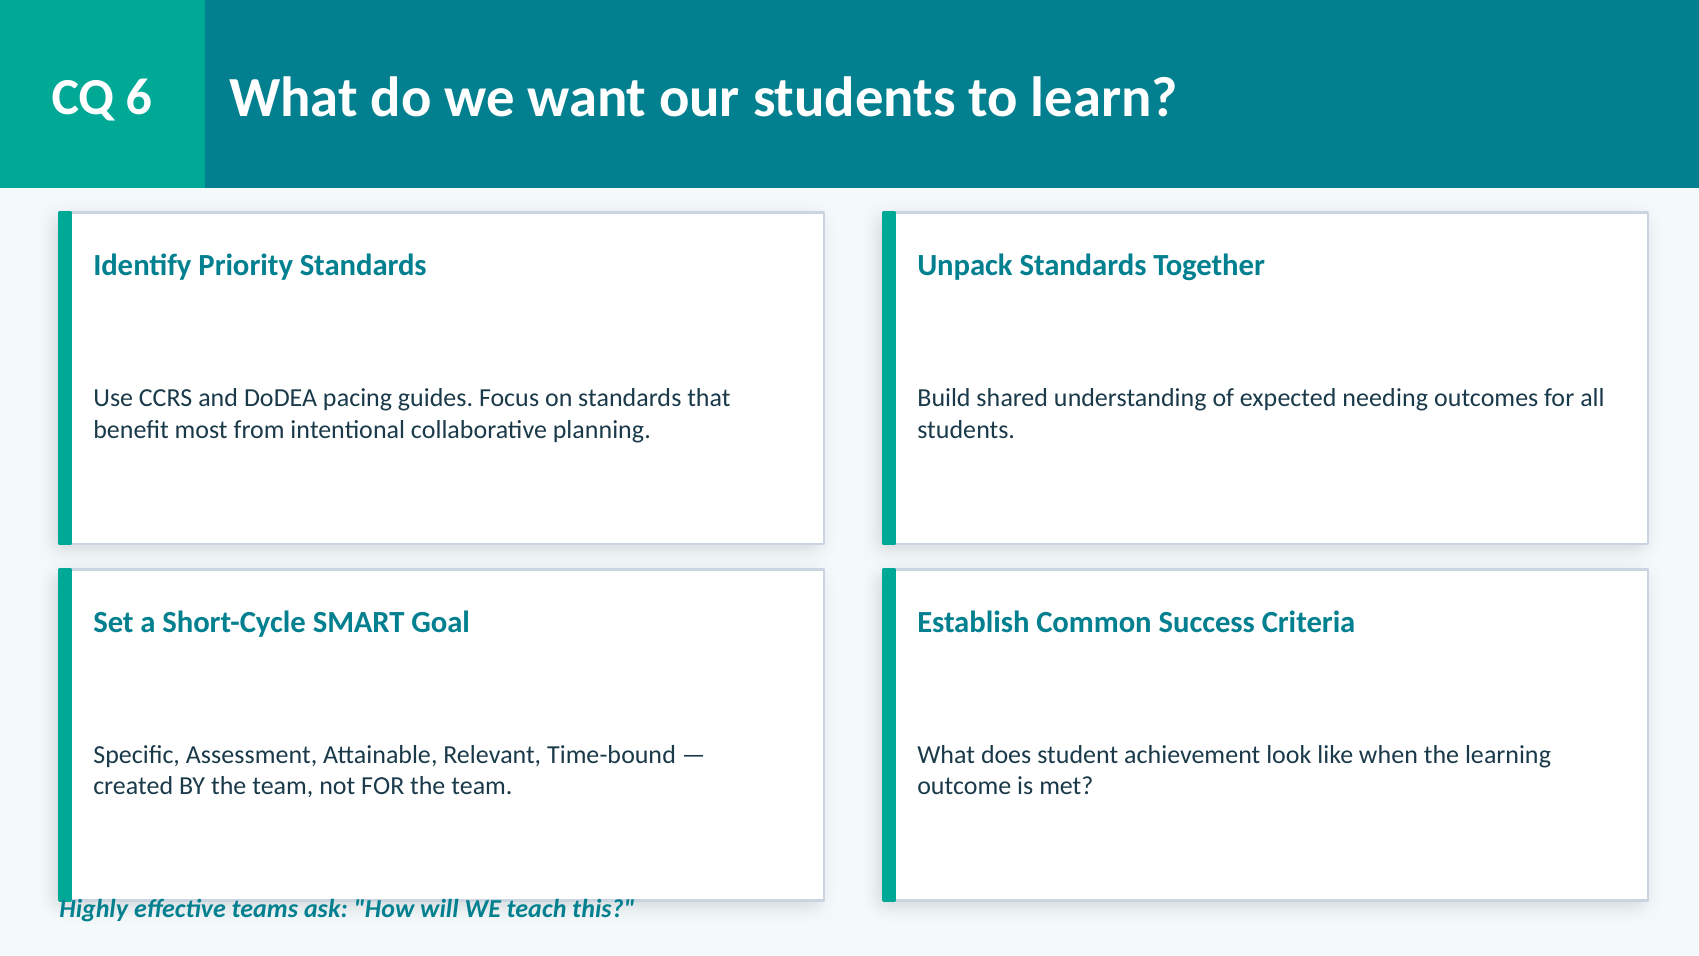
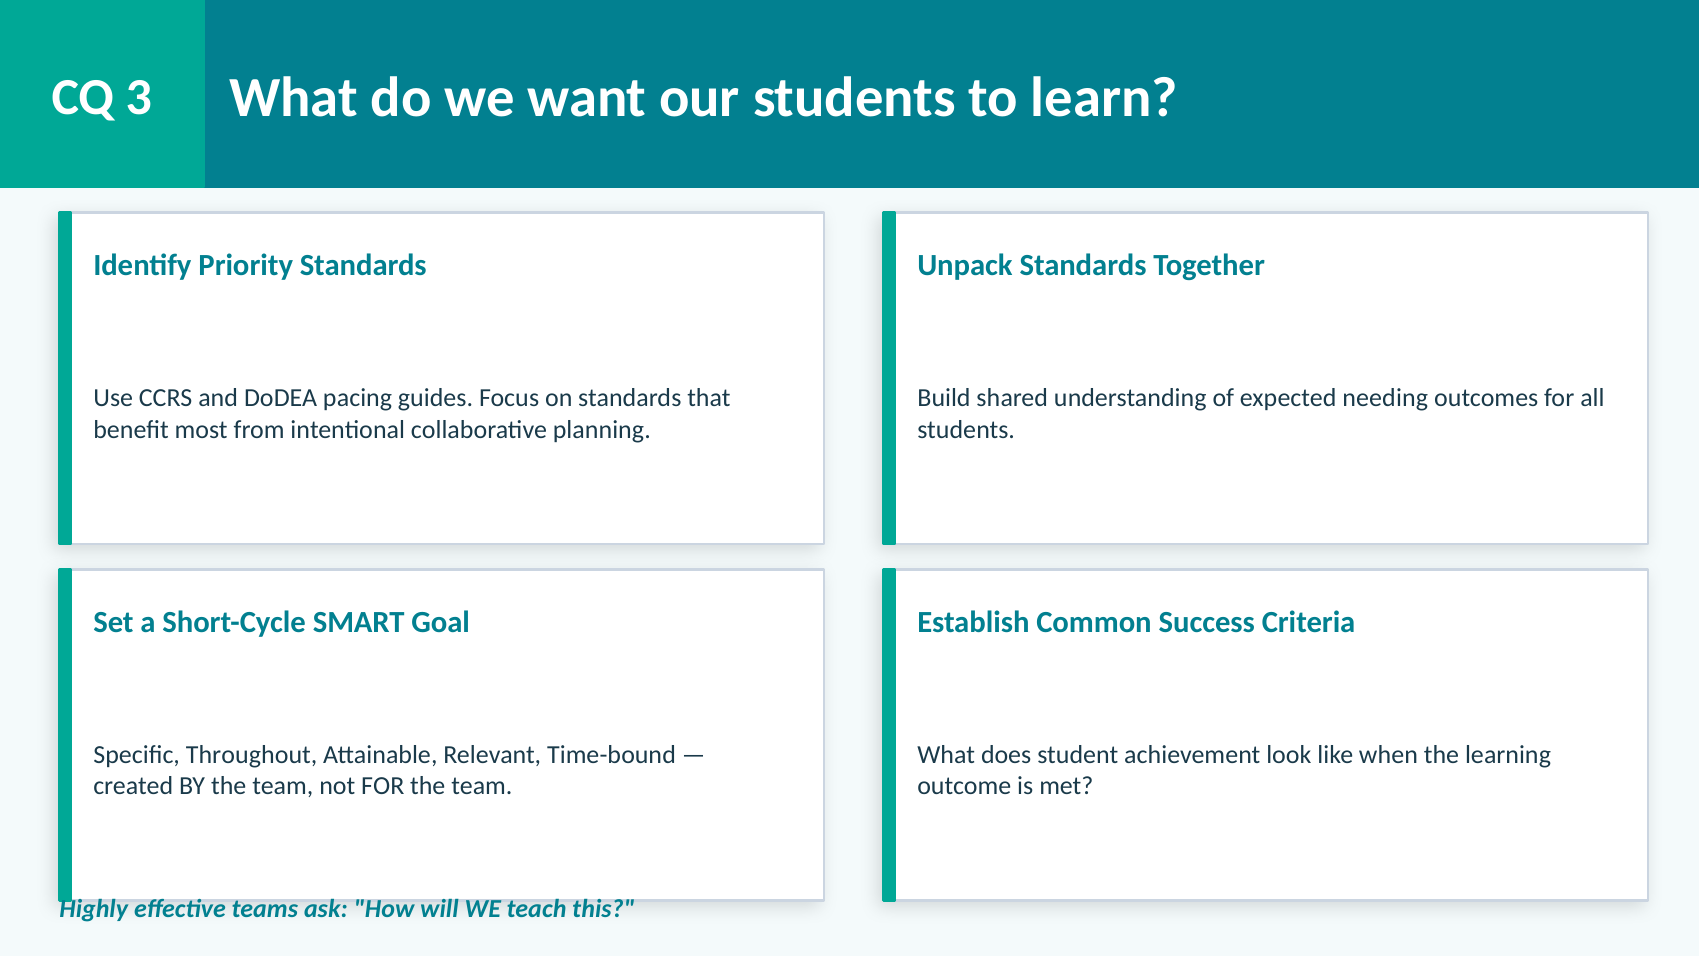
6: 6 -> 3 (139, 97)
Assessment: Assessment -> Throughout (252, 755)
